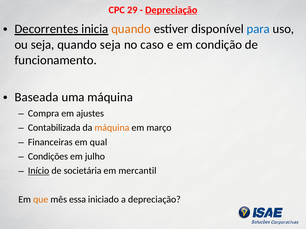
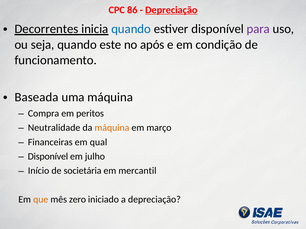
29: 29 -> 86 (132, 10)
quando colour: orange -> blue (131, 29)
para colour: blue -> purple (258, 29)
quando seja: seja -> este (110, 45)
caso: caso -> após (152, 45)
ajustes: ajustes -> peritos (90, 114)
Contabilizada: Contabilizada -> Neutralidade (54, 128)
Condições: Condições -> Disponível (48, 157)
Início underline: present -> none (39, 171)
essa: essa -> zero (78, 200)
